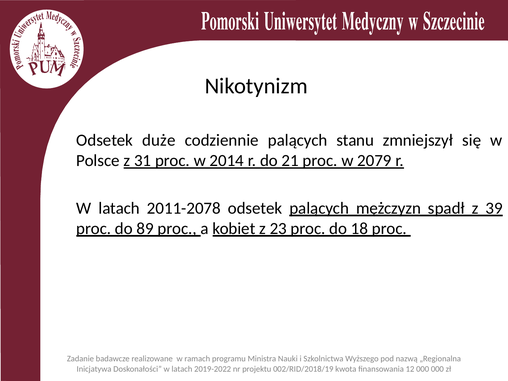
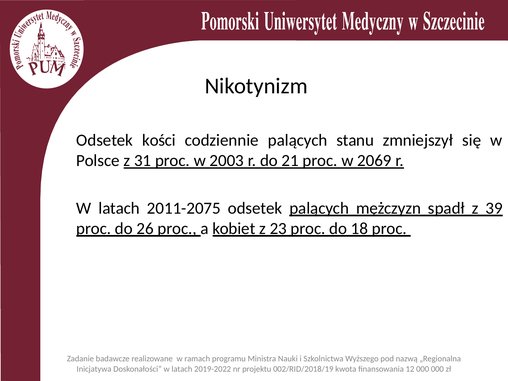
duże: duże -> kości (159, 140)
2014: 2014 -> 2003 (227, 161)
2079: 2079 -> 2069 (374, 161)
2011-2078: 2011-2078 -> 2011-2075 (184, 208)
89: 89 -> 26 (145, 228)
